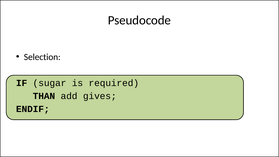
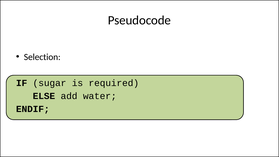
THAN: THAN -> ELSE (44, 96)
gives: gives -> water (100, 96)
